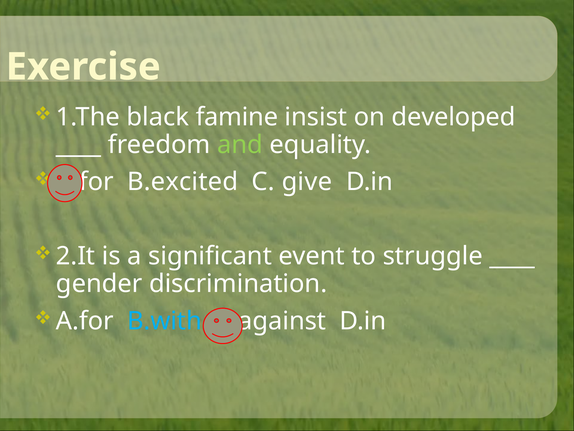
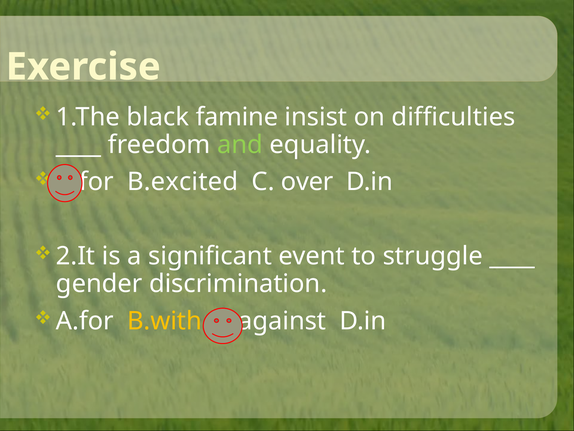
developed: developed -> difficulties (454, 117)
give: give -> over (307, 182)
B.with colour: light blue -> yellow (165, 321)
